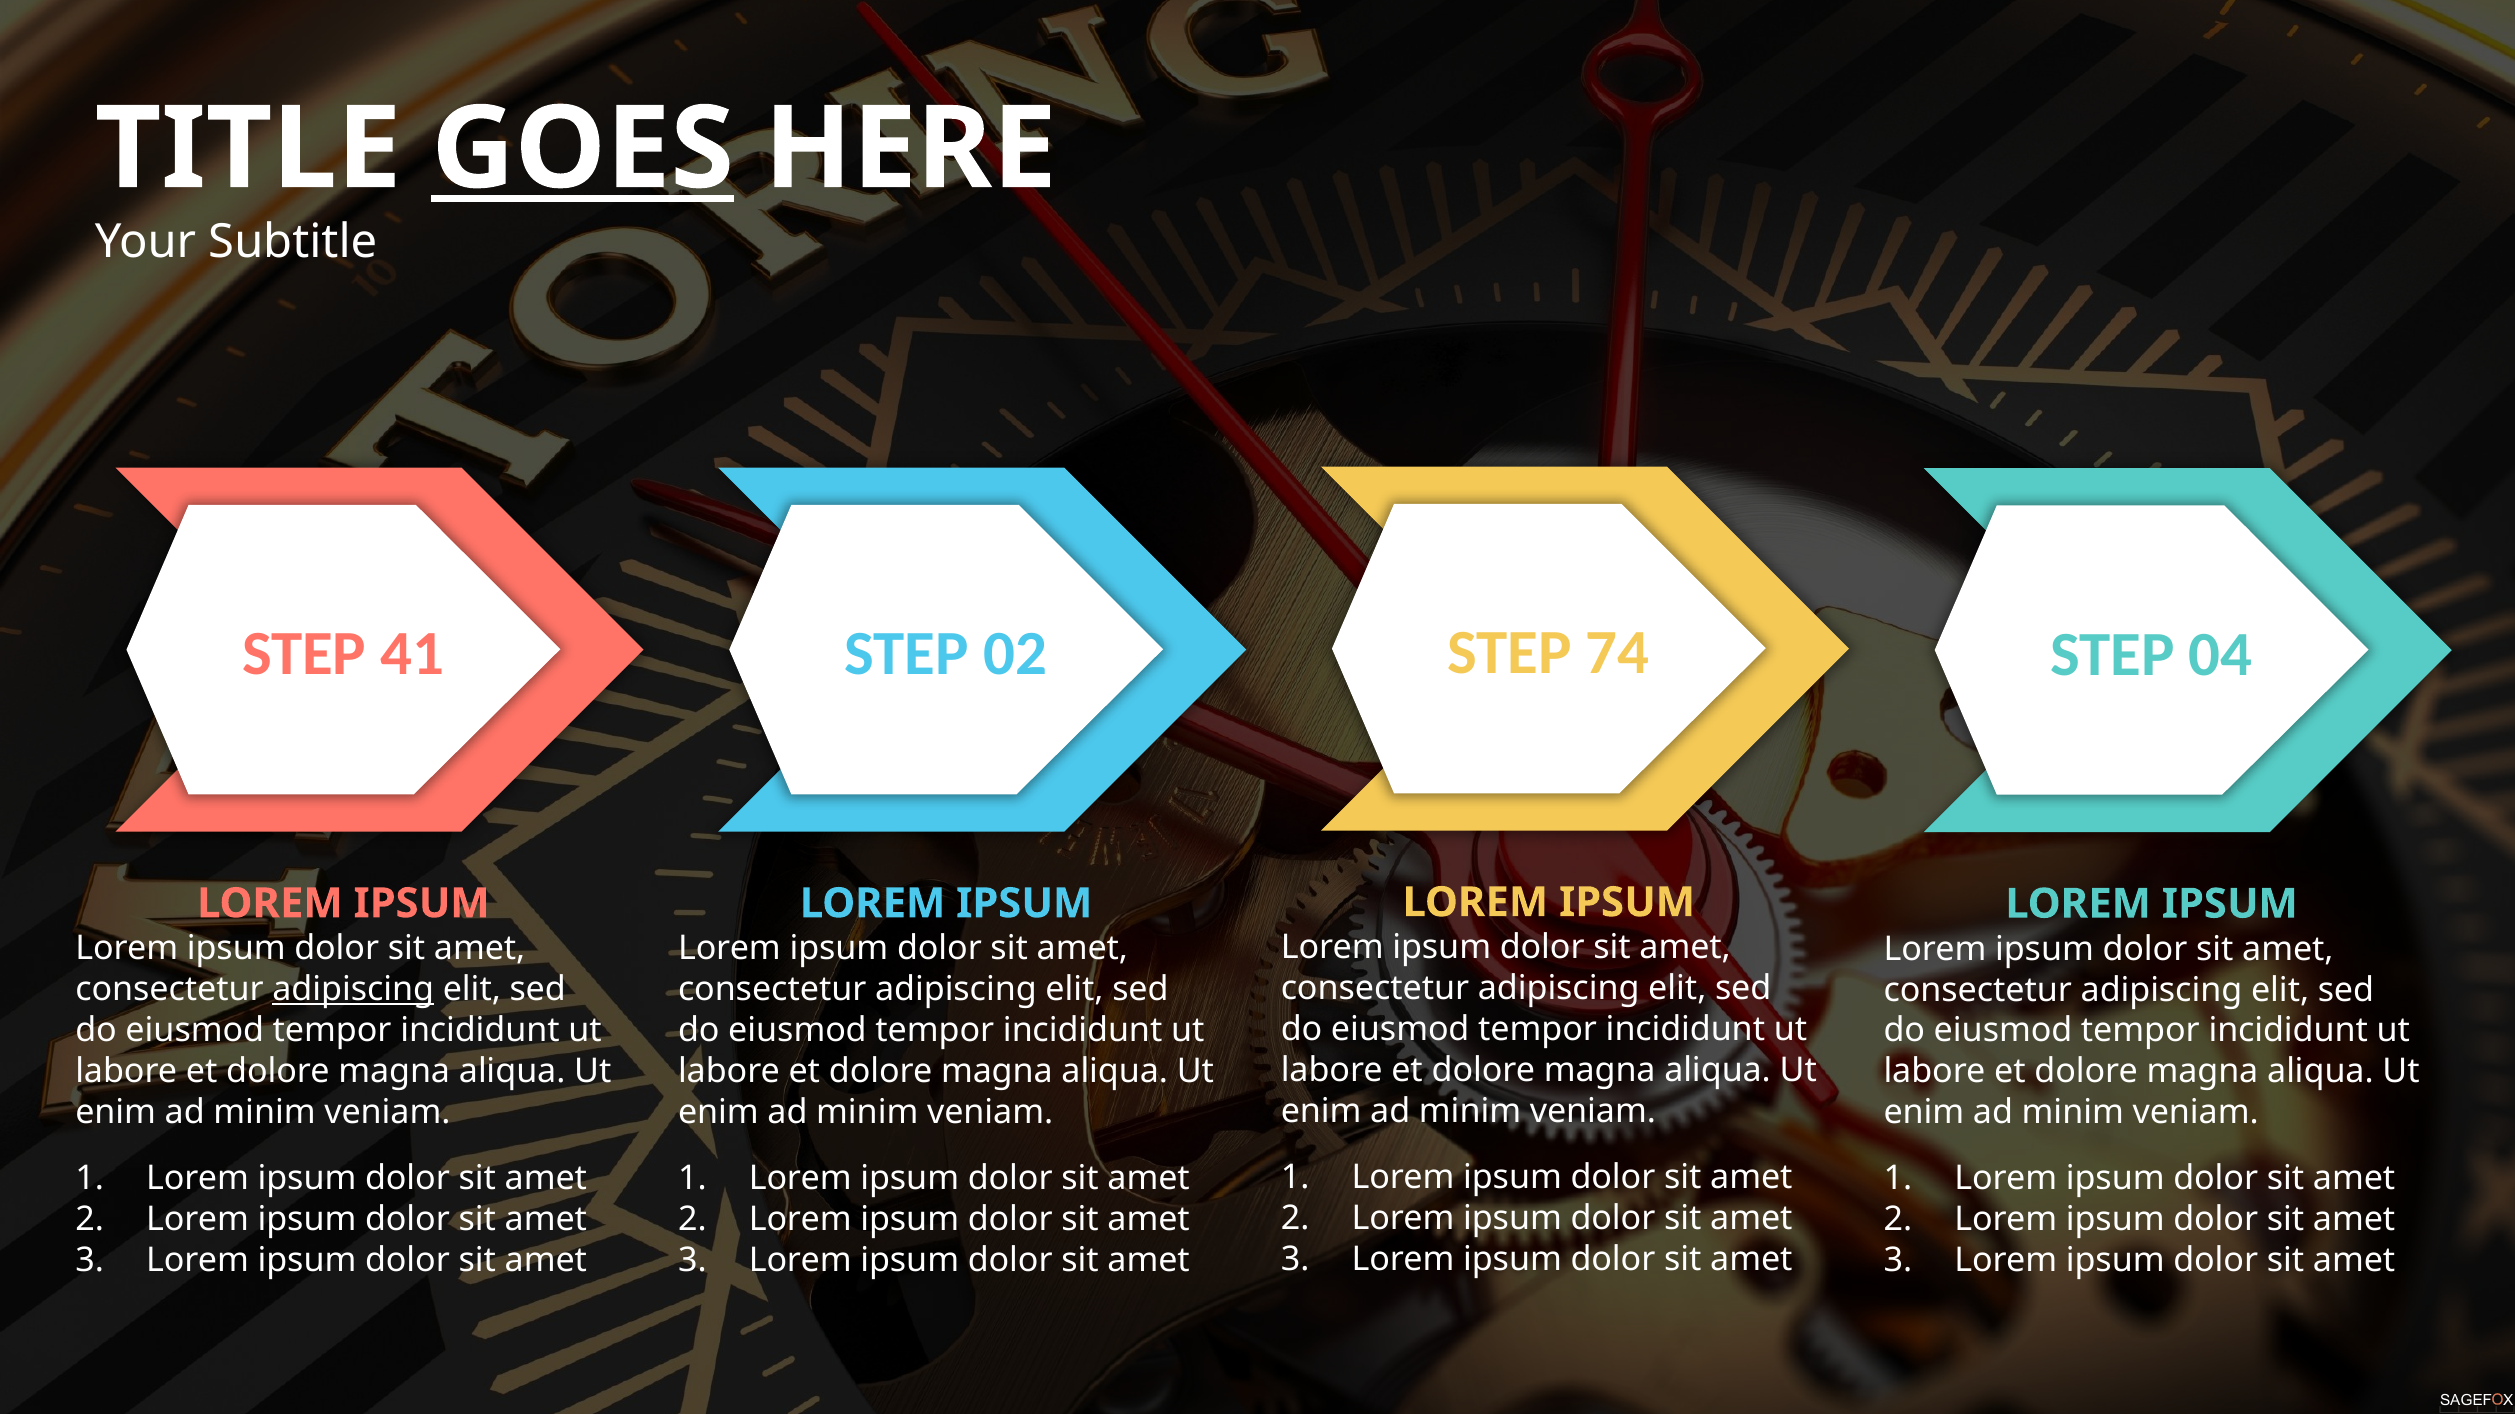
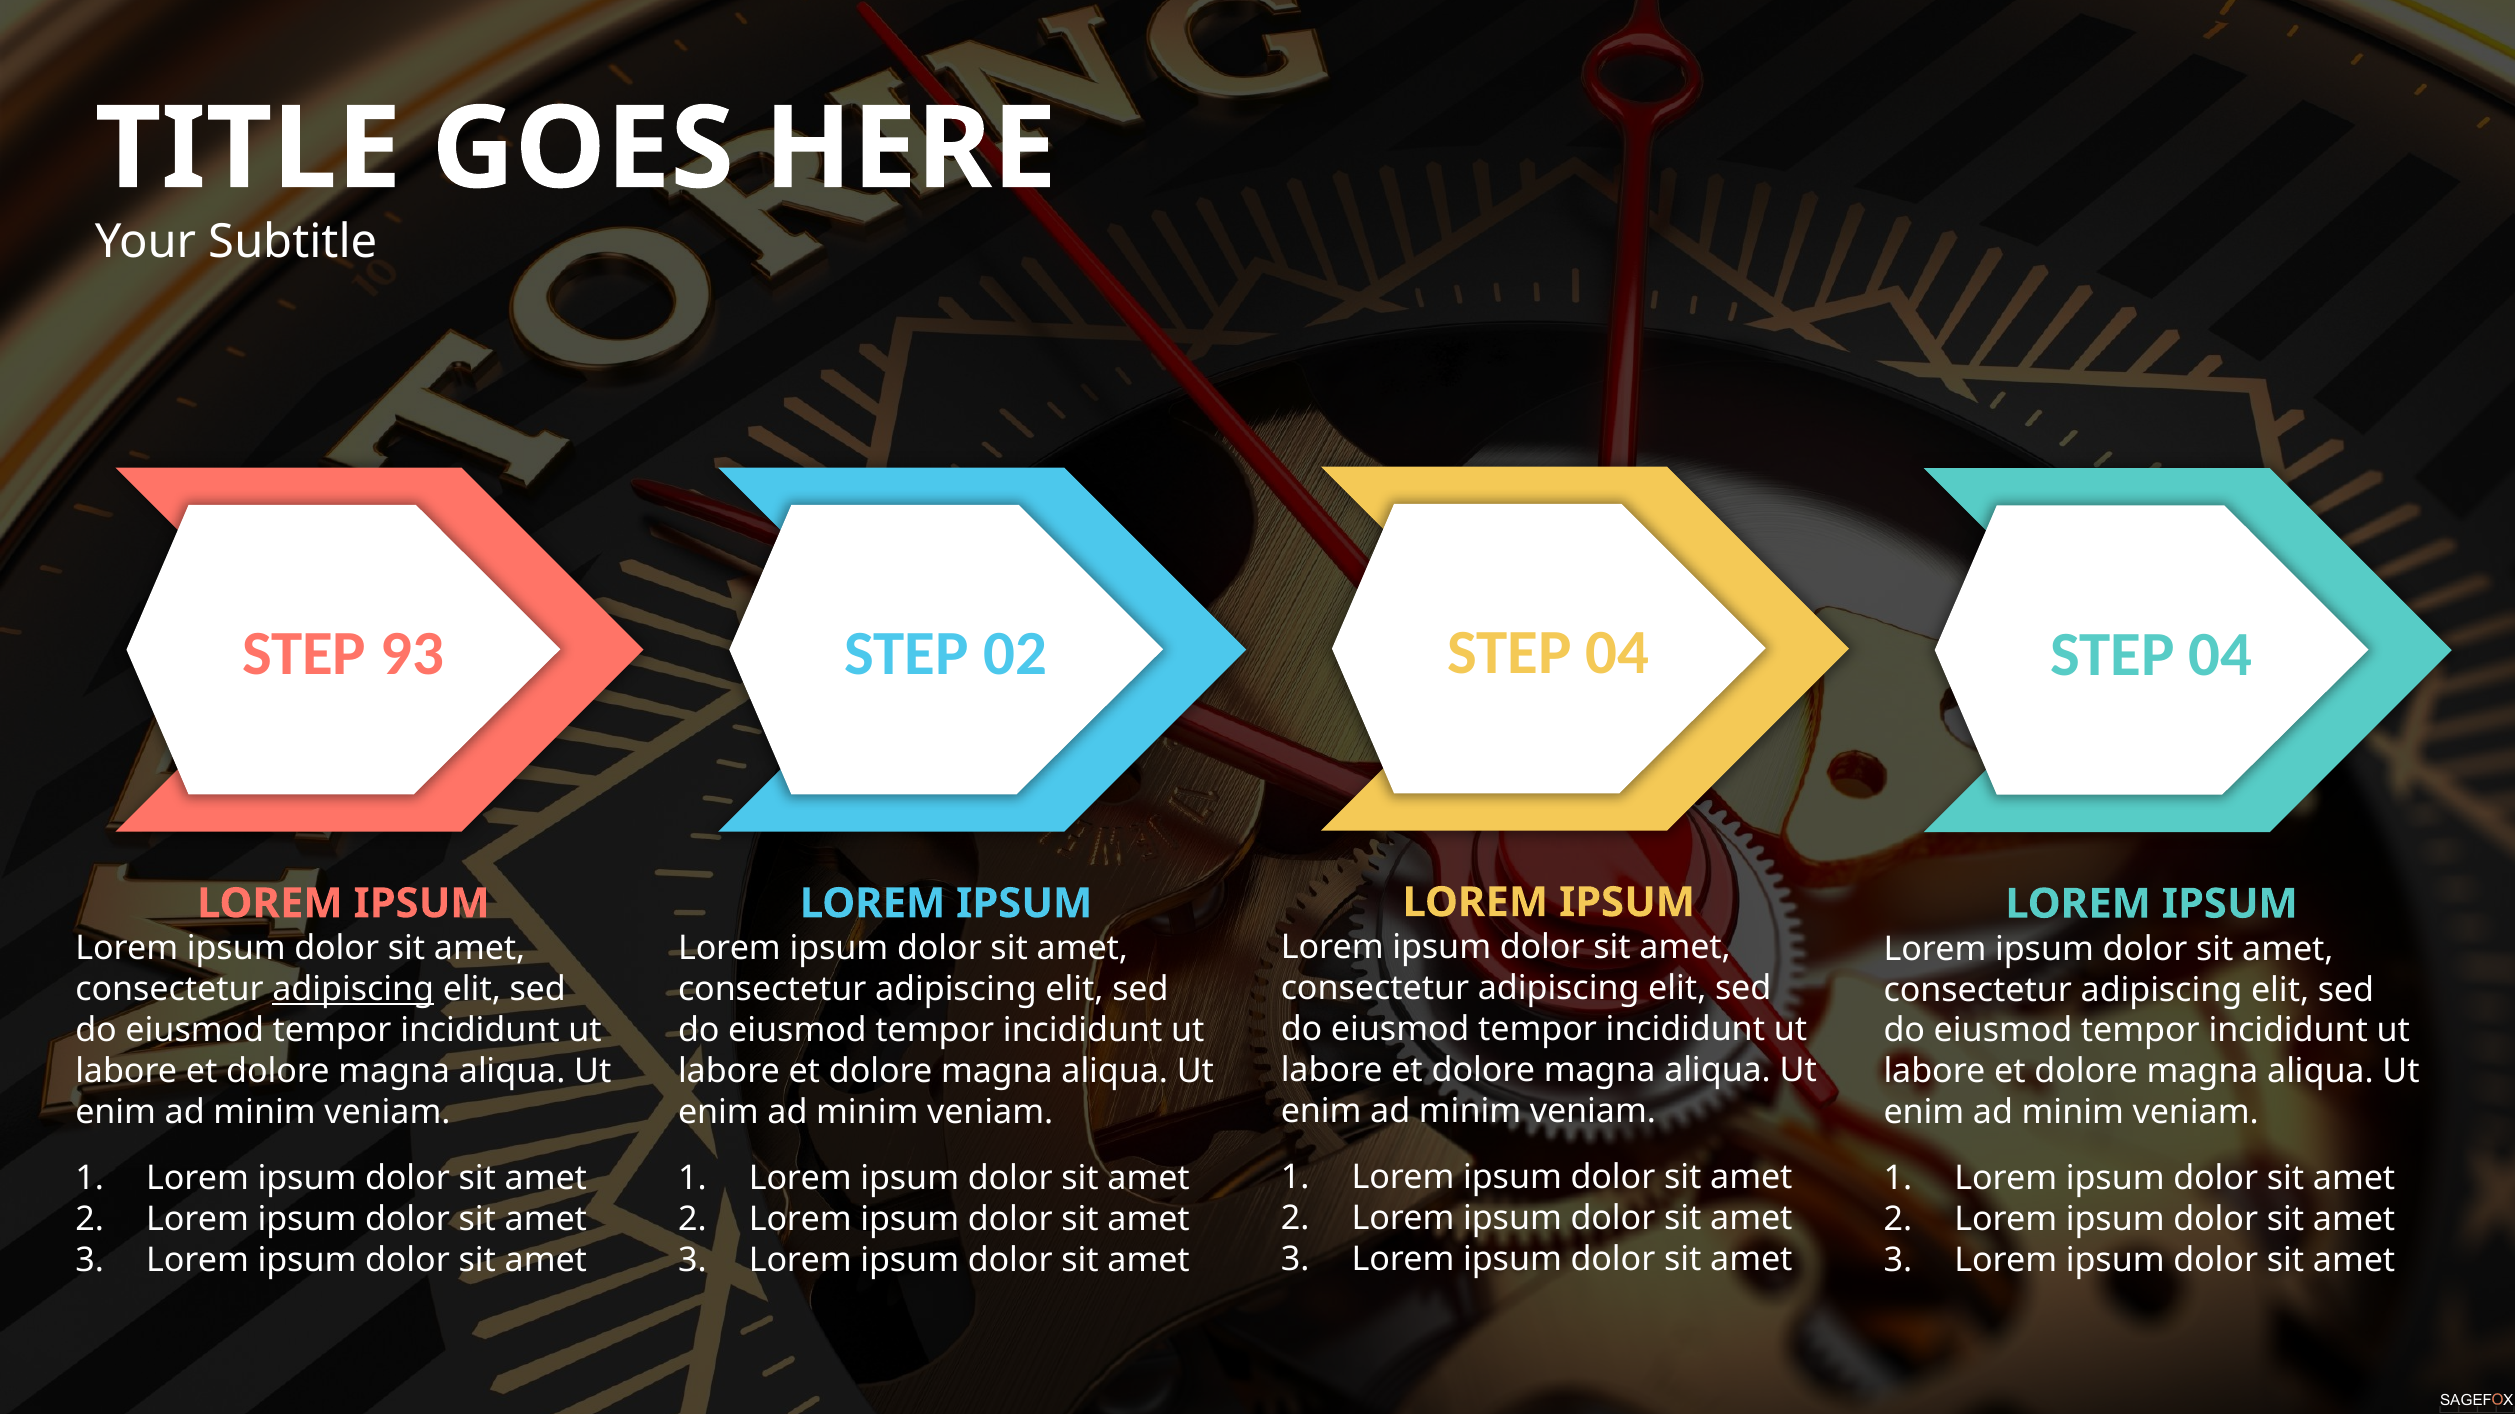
GOES underline: present -> none (583, 149)
74: 74 -> 04 (1618, 653)
41: 41 -> 93 (412, 654)
